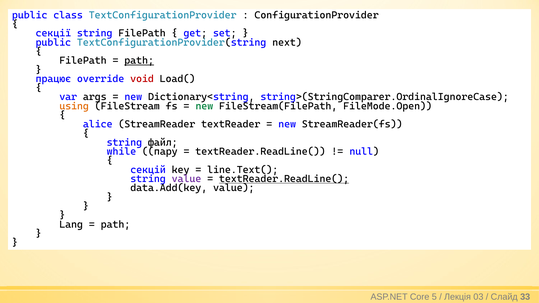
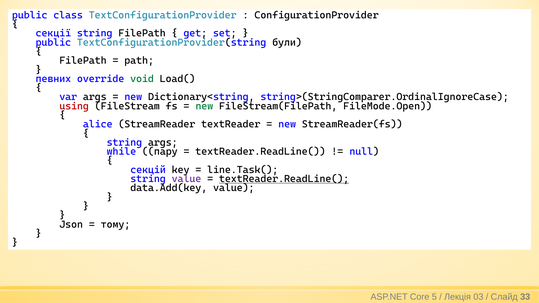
next: next -> були (287, 42)
path underline: present -> none (139, 61)
працює: працює -> певних (53, 79)
void colour: red -> green (142, 79)
using colour: orange -> red (74, 106)
string файл: файл -> args (163, 143)
line.Text(: line.Text( -> line.Task( (243, 170)
Lang: Lang -> Json (71, 224)
path: path -> тому (115, 224)
